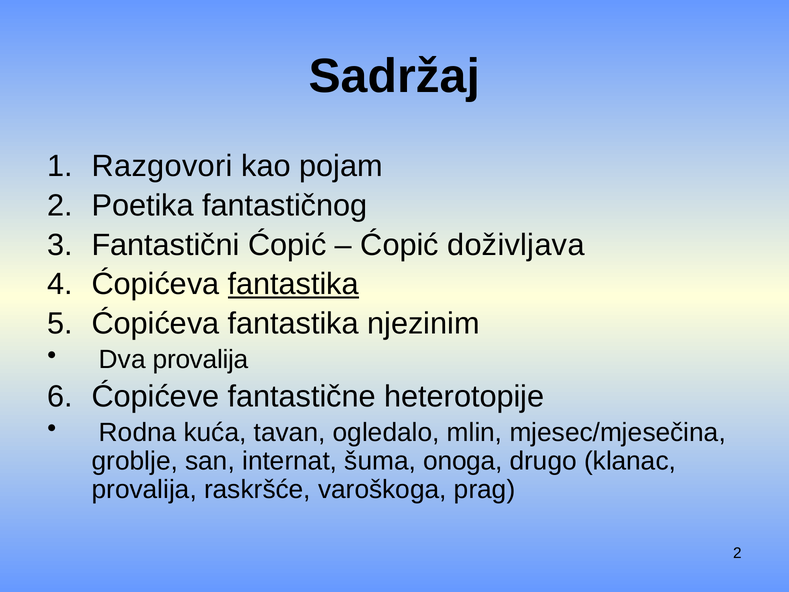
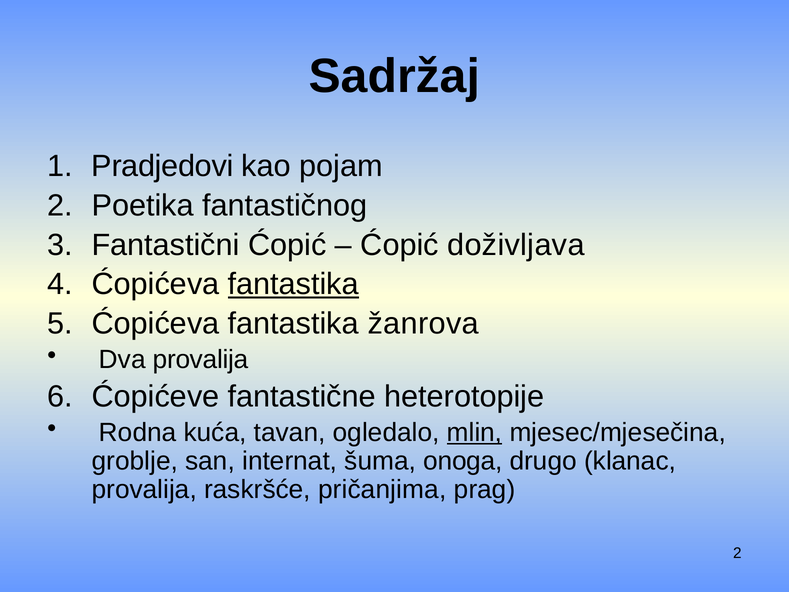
Razgovori: Razgovori -> Pradjedovi (162, 166)
njezinim: njezinim -> žanrova (423, 323)
mlin underline: none -> present (475, 432)
varoškoga: varoškoga -> pričanjima (382, 489)
